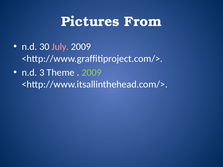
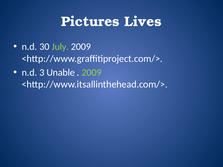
From: From -> Lives (143, 22)
July colour: pink -> light green (60, 47)
Theme: Theme -> Unable (61, 73)
